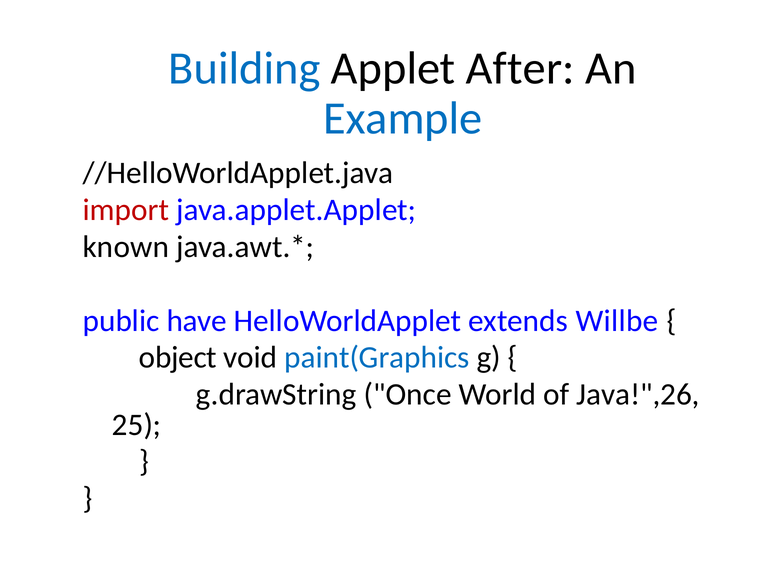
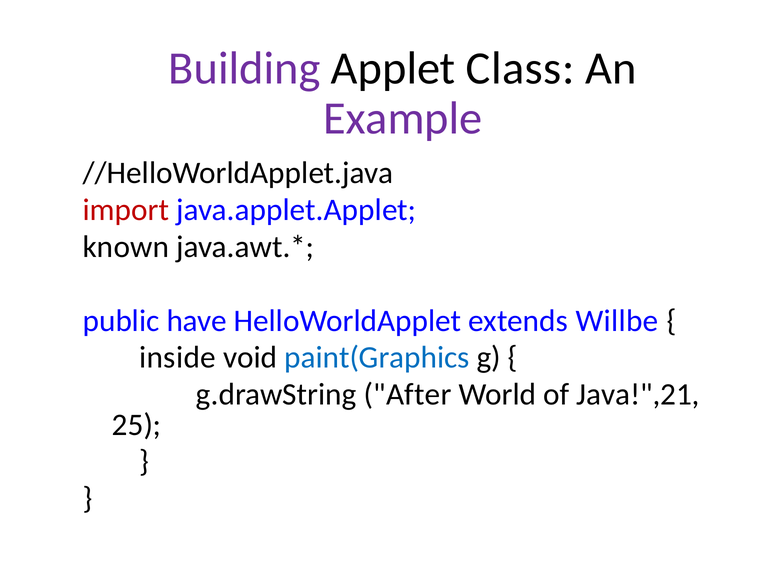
Building colour: blue -> purple (244, 68)
After: After -> Class (520, 68)
Example colour: blue -> purple (403, 118)
object: object -> inside (178, 357)
Once: Once -> After (407, 394)
Java!",26: Java!",26 -> Java!",21 (638, 394)
